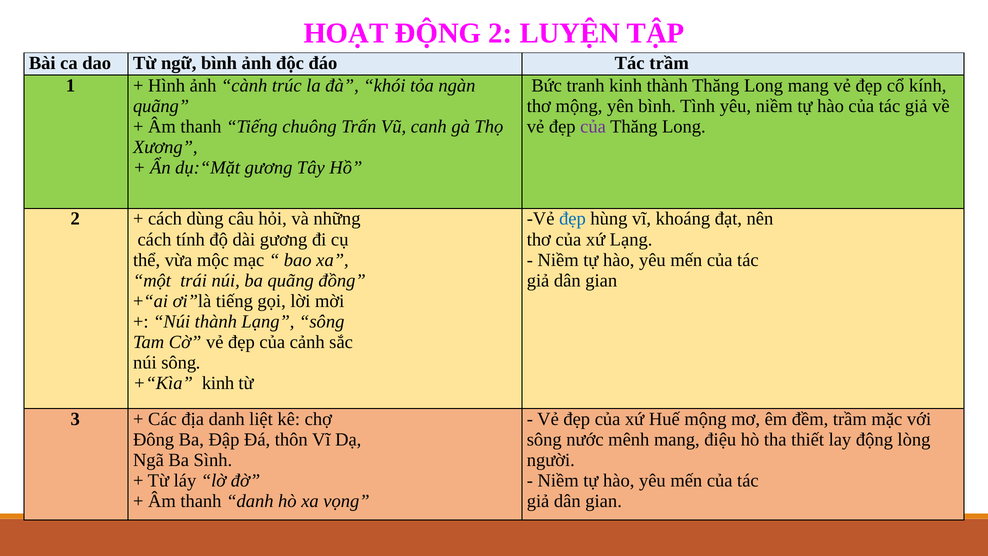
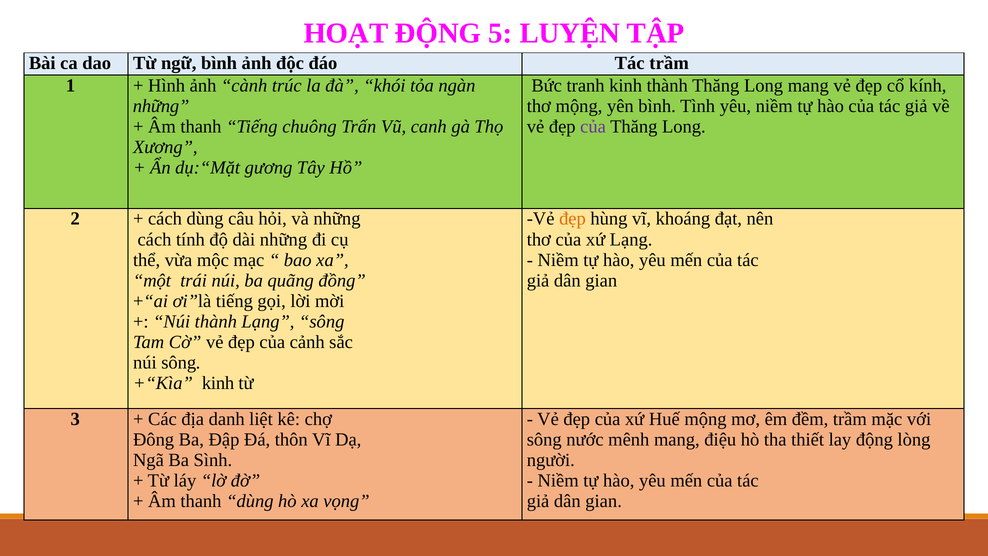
ĐỘNG 2: 2 -> 5 (500, 33)
quãng: quãng -> những (161, 106)
đẹp colour: blue -> orange (572, 219)
dài gương: gương -> những (284, 239)
thanh danh: danh -> dùng (250, 501)
